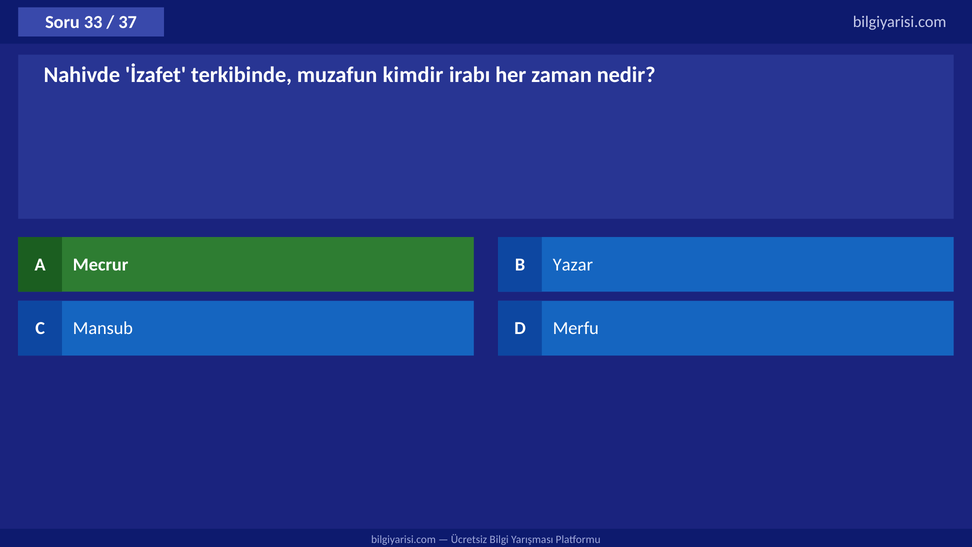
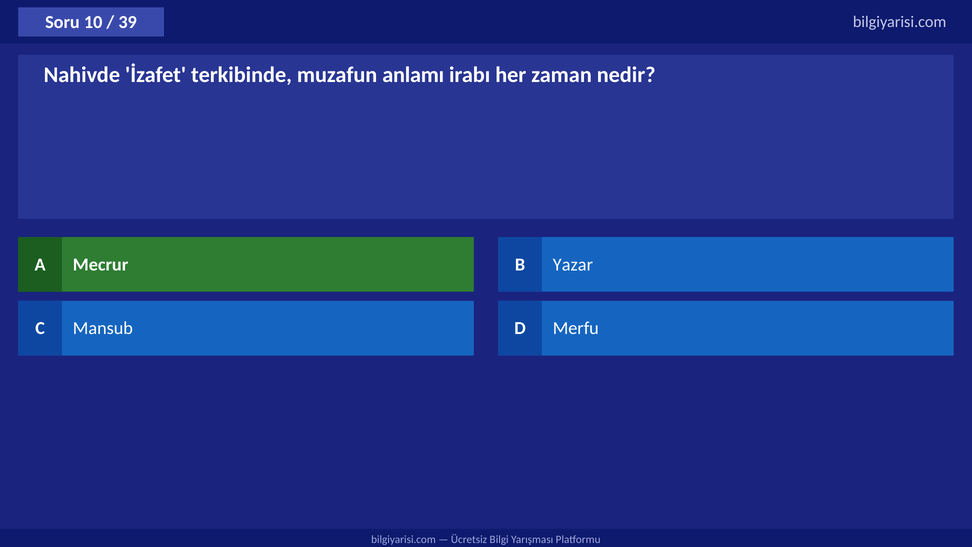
33: 33 -> 10 (93, 22)
37: 37 -> 39 (128, 22)
kimdir: kimdir -> anlamı (413, 75)
